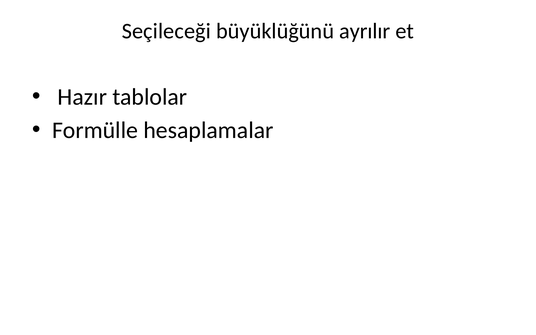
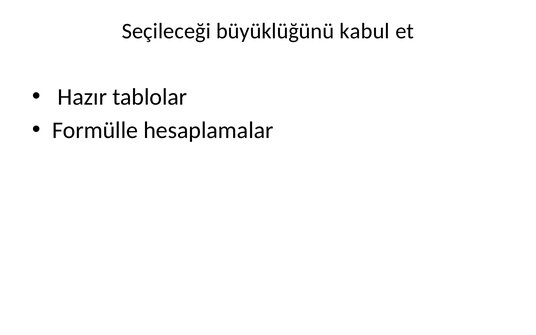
ayrılır: ayrılır -> kabul (365, 31)
